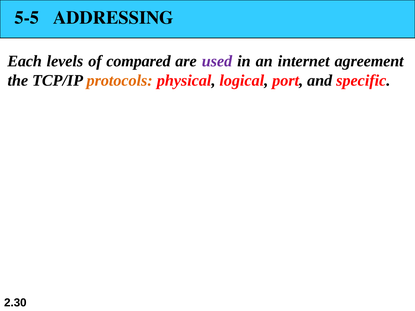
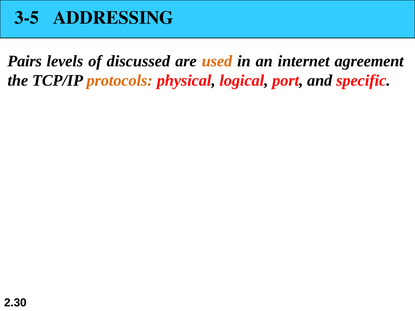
5-5: 5-5 -> 3-5 (27, 18)
Each: Each -> Pairs (25, 61)
compared: compared -> discussed (138, 61)
used colour: purple -> orange (217, 61)
